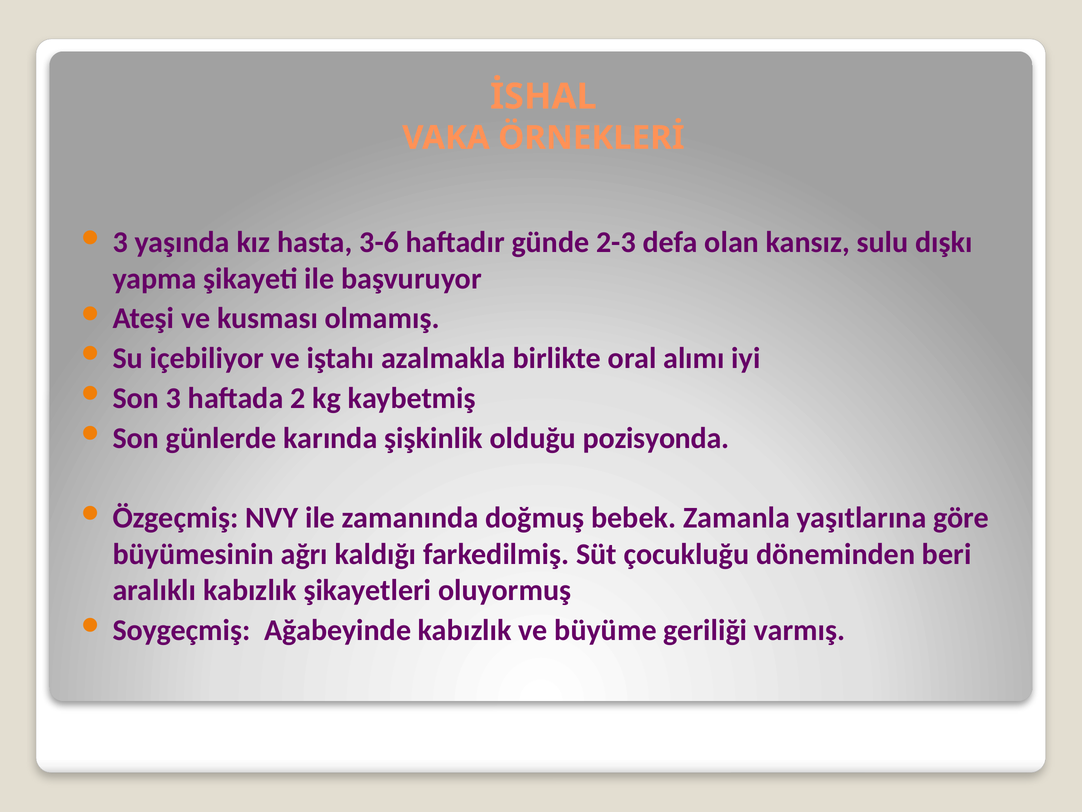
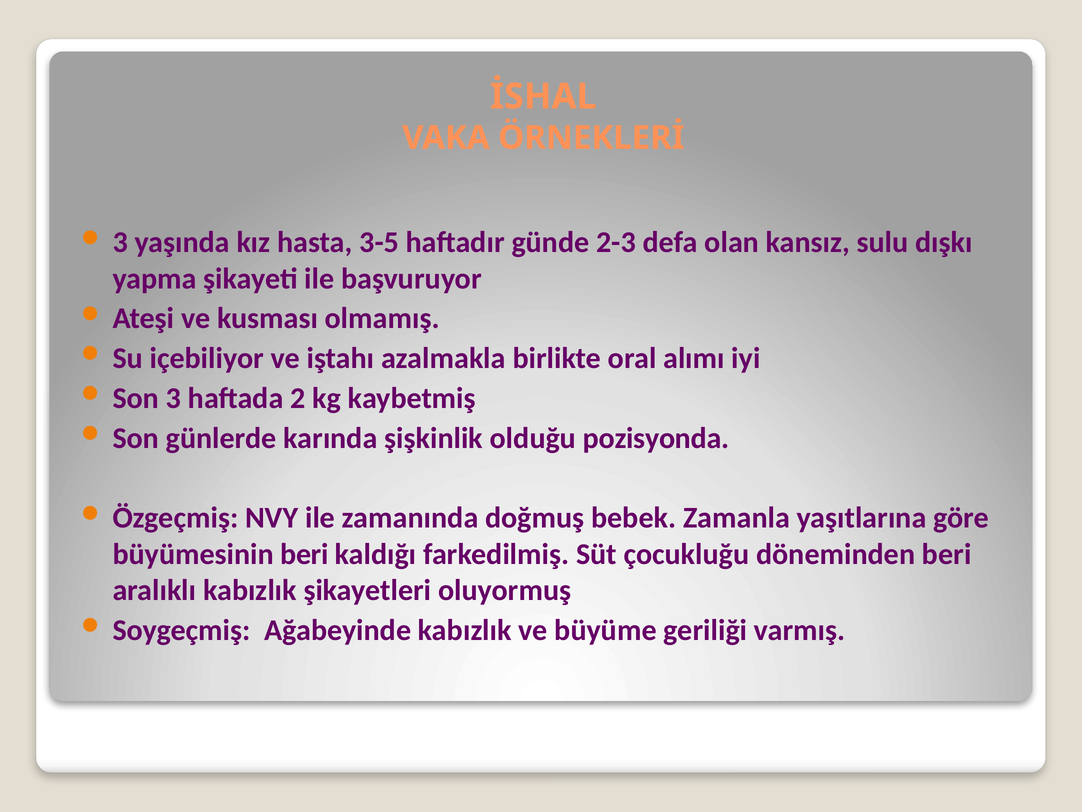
3-6: 3-6 -> 3-5 (379, 242)
büyümesinin ağrı: ağrı -> beri (304, 554)
